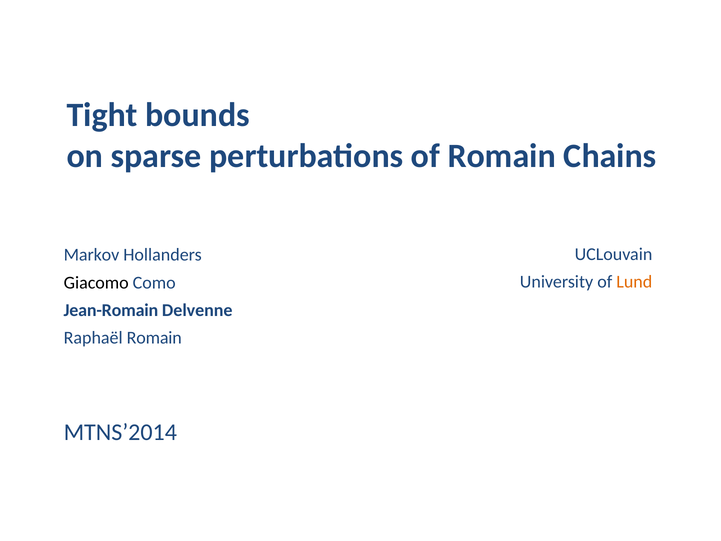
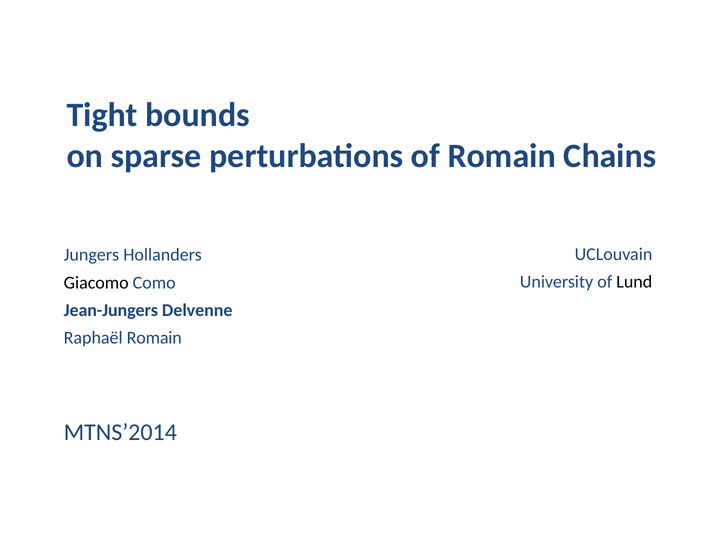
Markov: Markov -> Jungers (91, 255)
Lund colour: orange -> black (634, 282)
Jean-Romain: Jean-Romain -> Jean-Jungers (111, 310)
